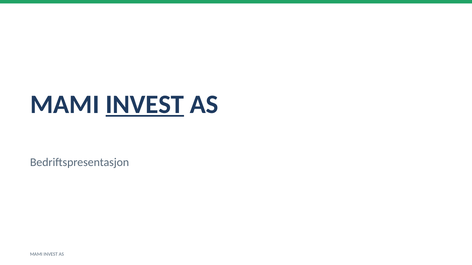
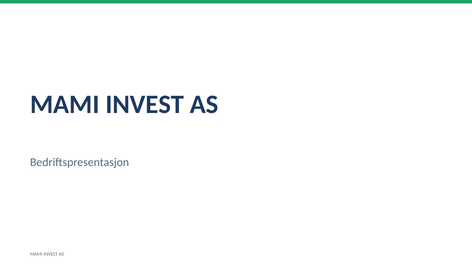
INVEST underline: present -> none (145, 105)
